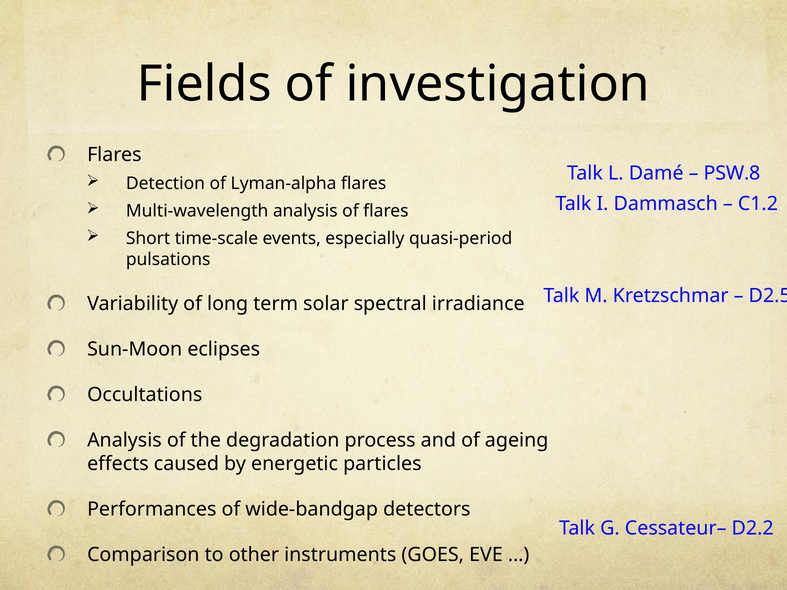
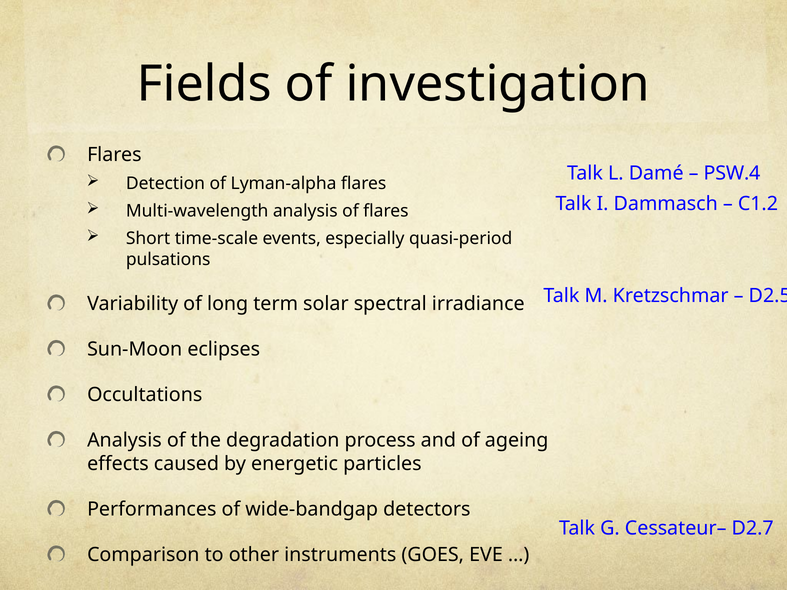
PSW.8: PSW.8 -> PSW.4 (732, 173)
D2.2: D2.2 -> D2.7 (753, 528)
